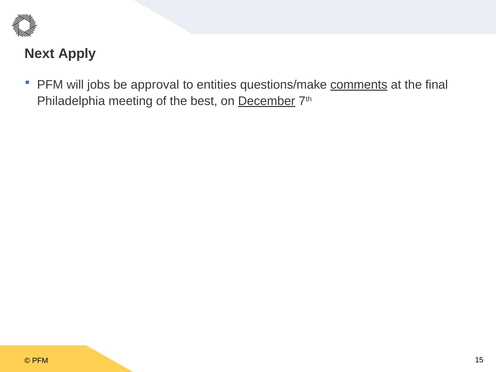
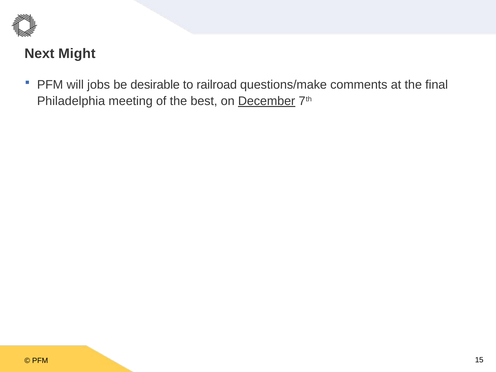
Apply: Apply -> Might (77, 54)
approval: approval -> desirable (155, 85)
entities: entities -> railroad (217, 85)
comments underline: present -> none (359, 85)
